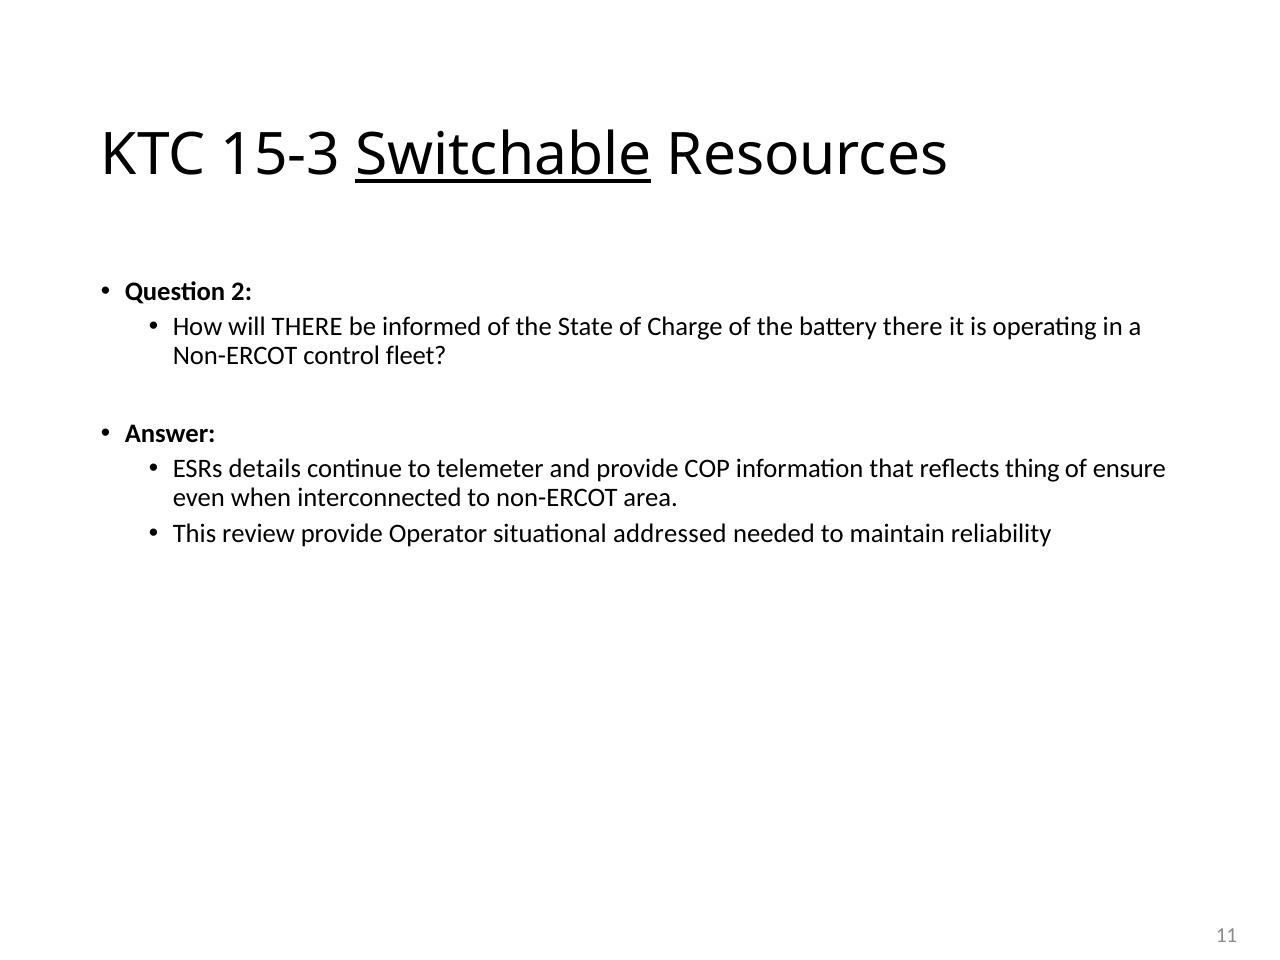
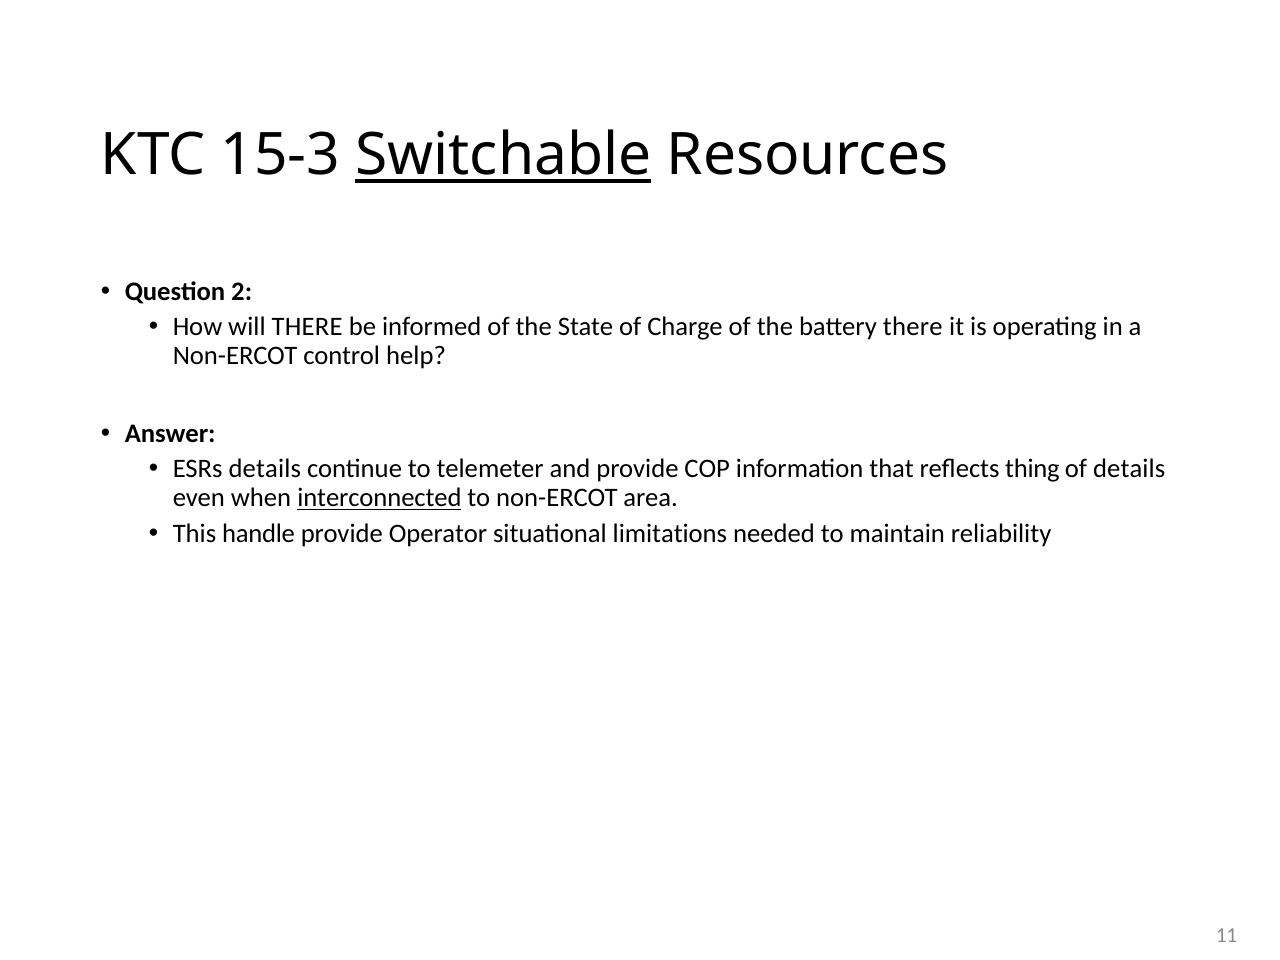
fleet: fleet -> help (416, 356)
of ensure: ensure -> details (1129, 469)
interconnected underline: none -> present (379, 498)
review: review -> handle (259, 533)
addressed: addressed -> limitations (670, 533)
